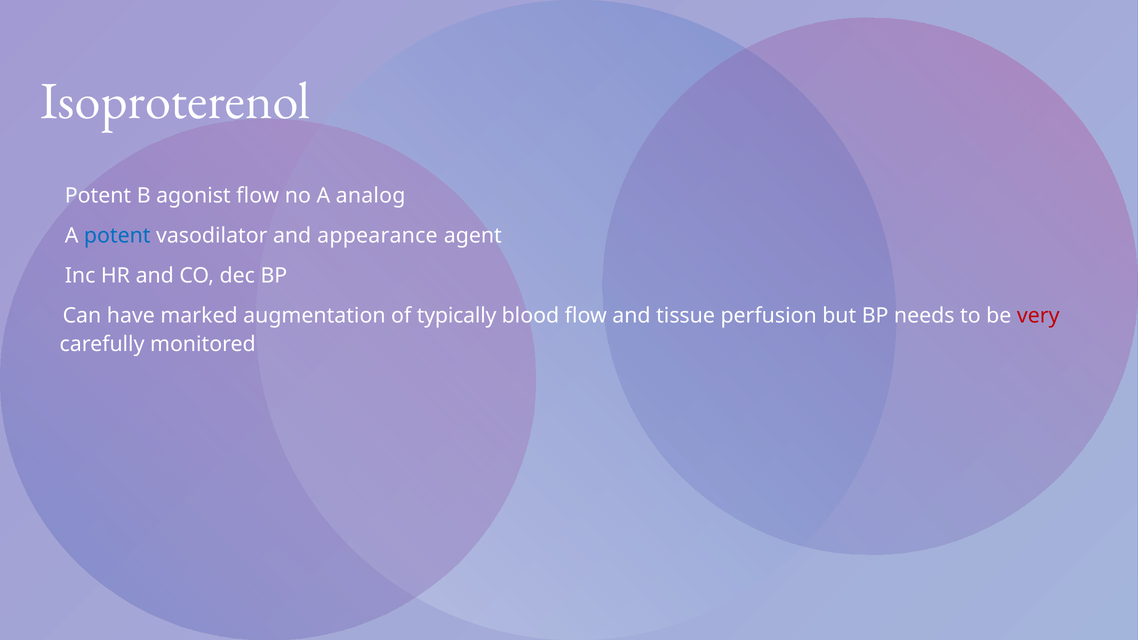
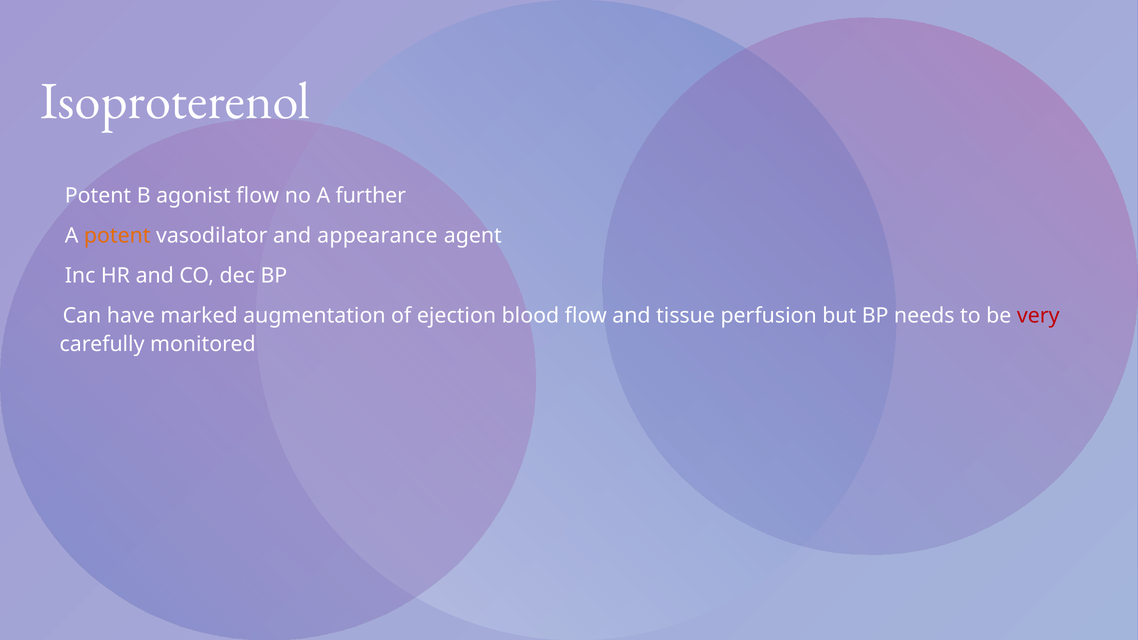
analog: analog -> further (371, 196)
potent colour: blue -> orange (117, 236)
typically: typically -> ejection (457, 316)
